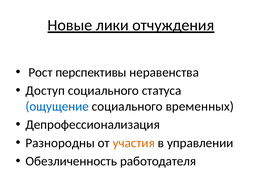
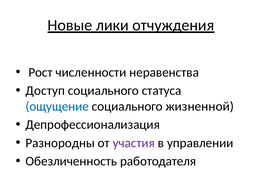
перспективы: перспективы -> численности (91, 73)
временных: временных -> жизненной (200, 107)
участия colour: orange -> purple (134, 143)
